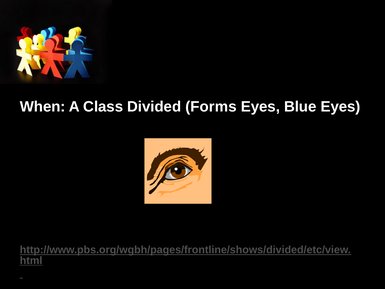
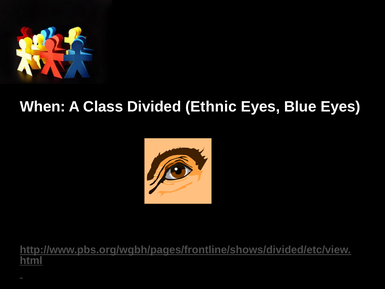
Forms: Forms -> Ethnic (211, 107)
